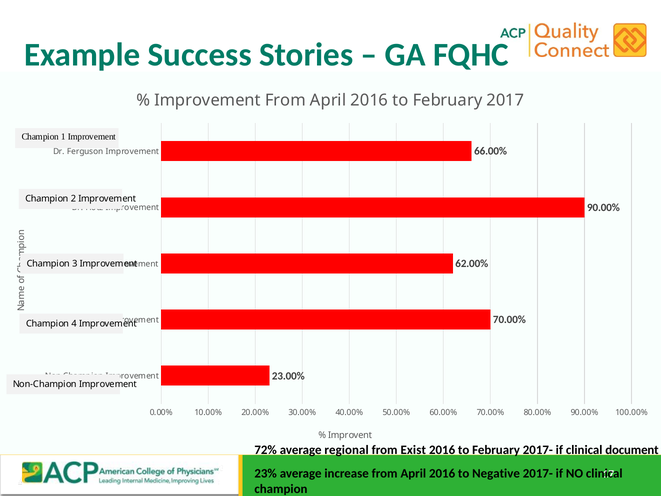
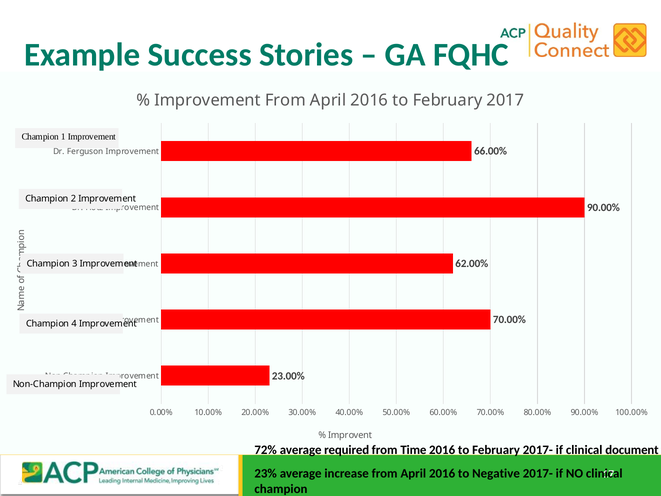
regional: regional -> required (347, 450)
Exist: Exist -> Time (413, 450)
